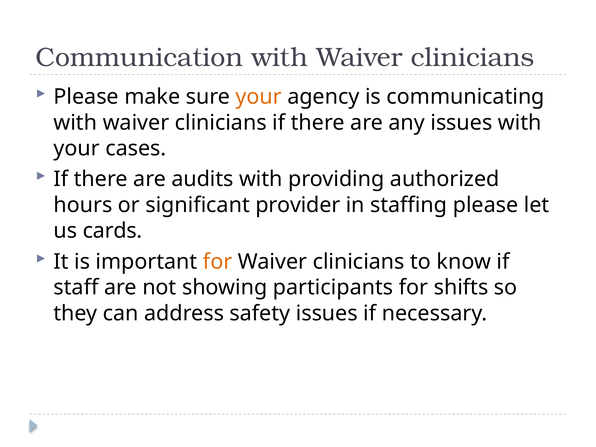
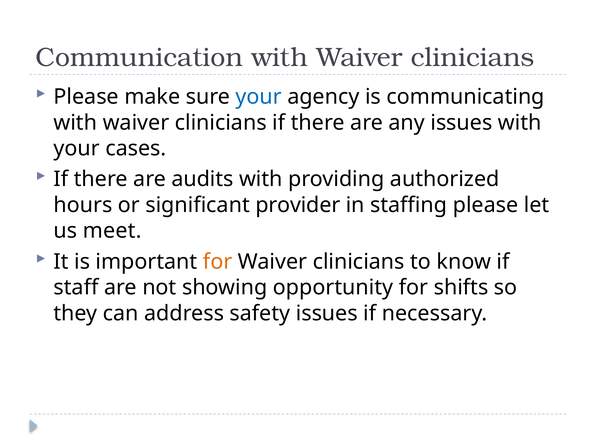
your colour: orange -> blue (259, 97)
cards: cards -> meet (112, 231)
participants: participants -> opportunity (333, 287)
